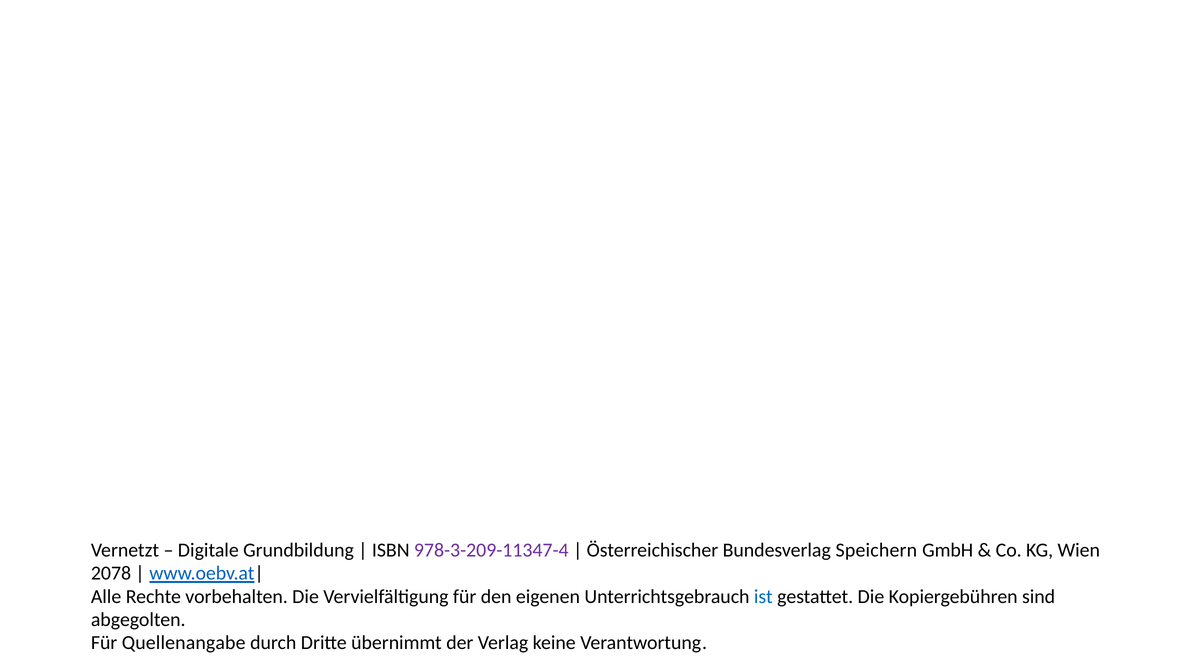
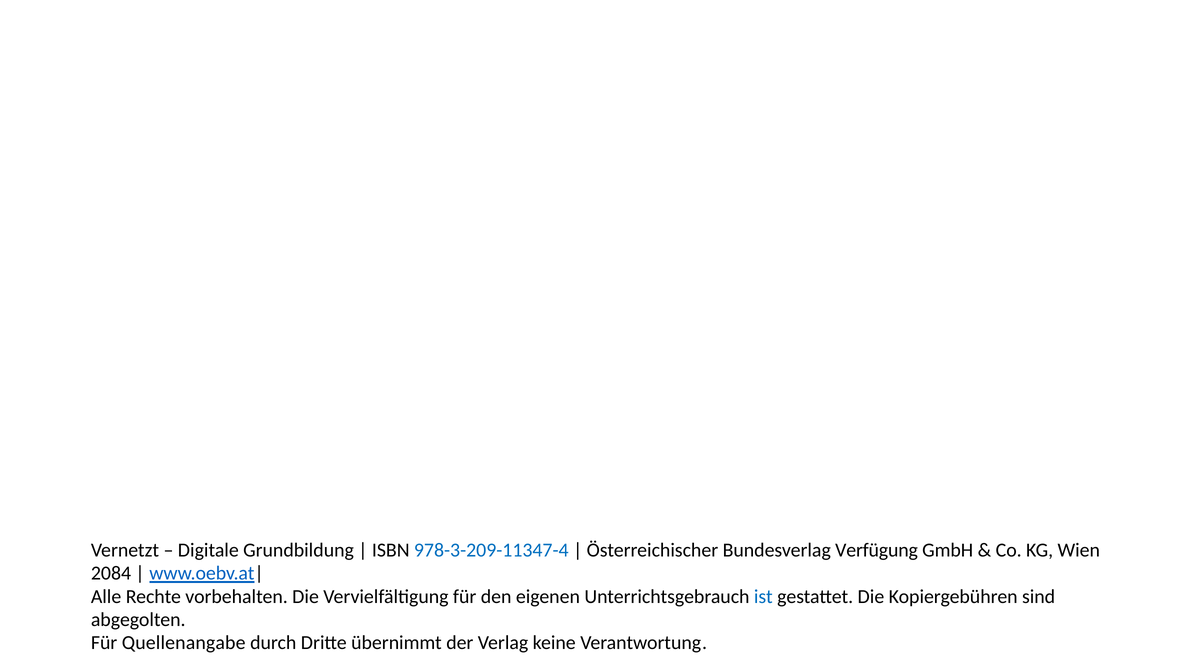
978-3-209-11347-4 colour: purple -> blue (491, 550)
Speichern: Speichern -> Verfügung (877, 550)
2078: 2078 -> 2084 (111, 573)
